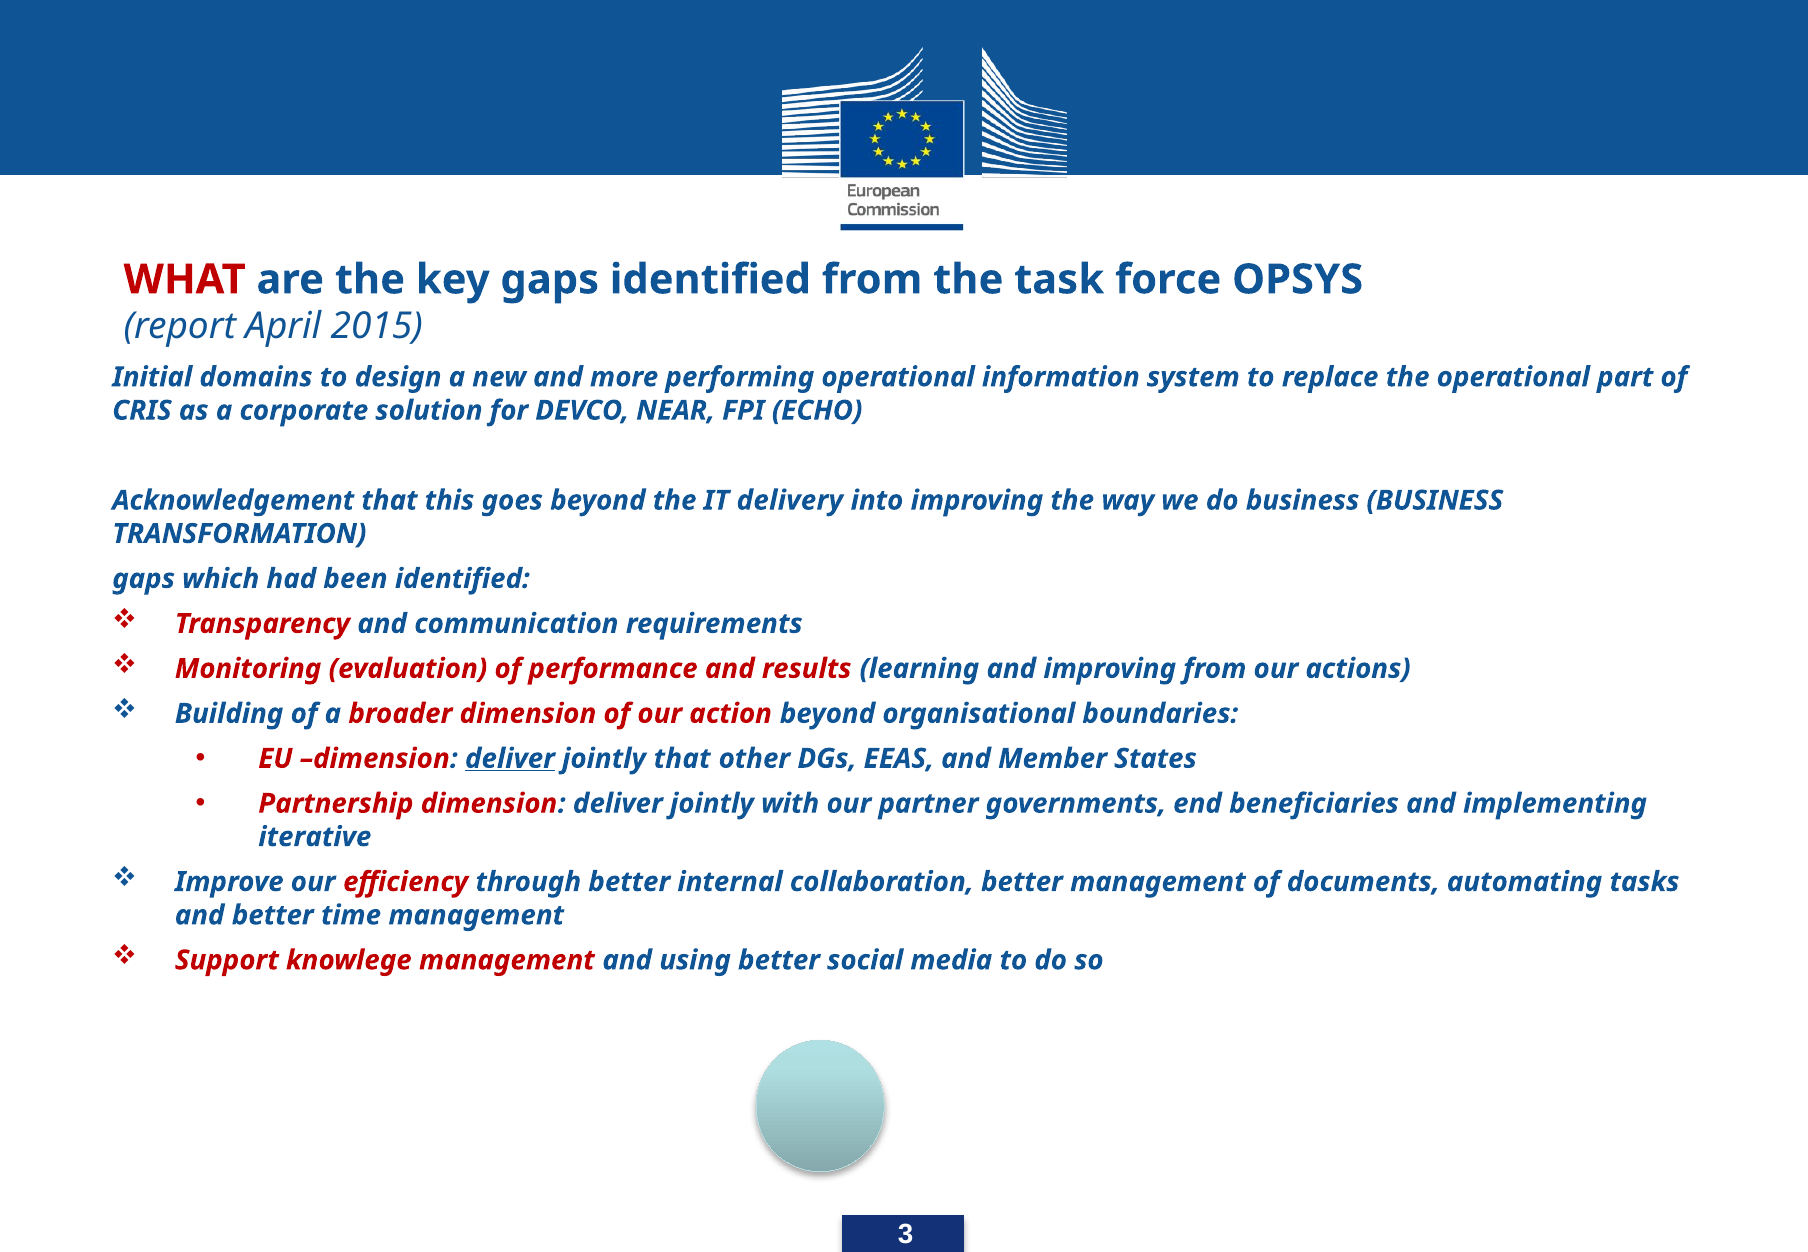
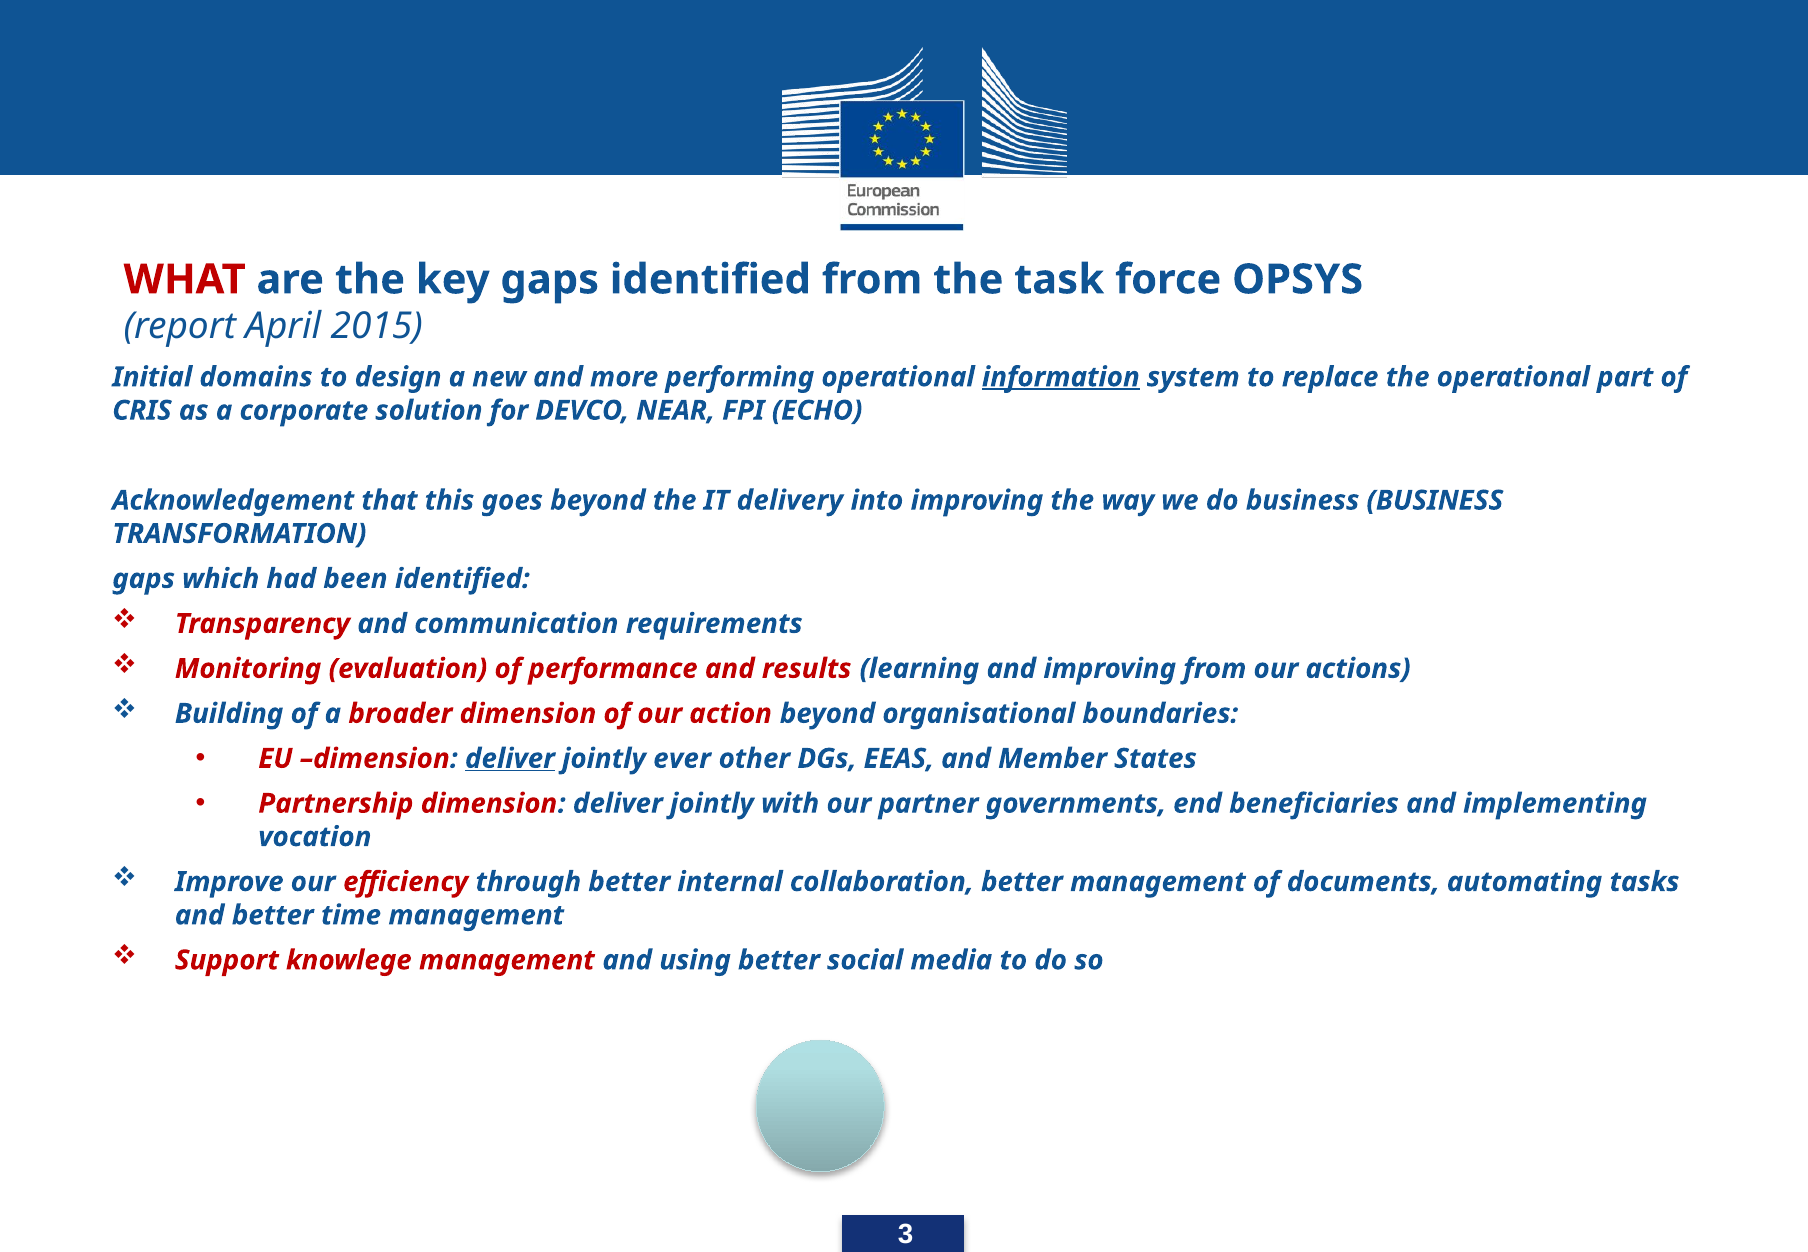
information underline: none -> present (1061, 377)
jointly that: that -> ever (682, 758)
iterative: iterative -> vocation (315, 837)
